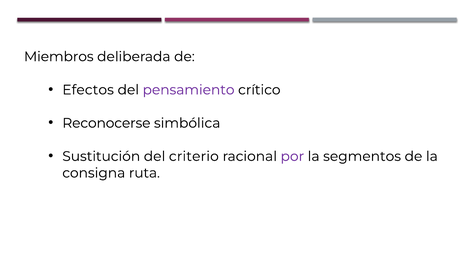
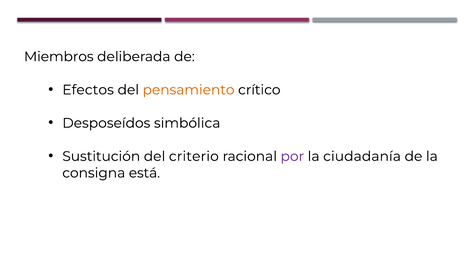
pensamiento colour: purple -> orange (189, 90)
Reconocerse: Reconocerse -> Desposeídos (106, 123)
segmentos: segmentos -> ciudadanía (362, 156)
ruta: ruta -> está (144, 173)
